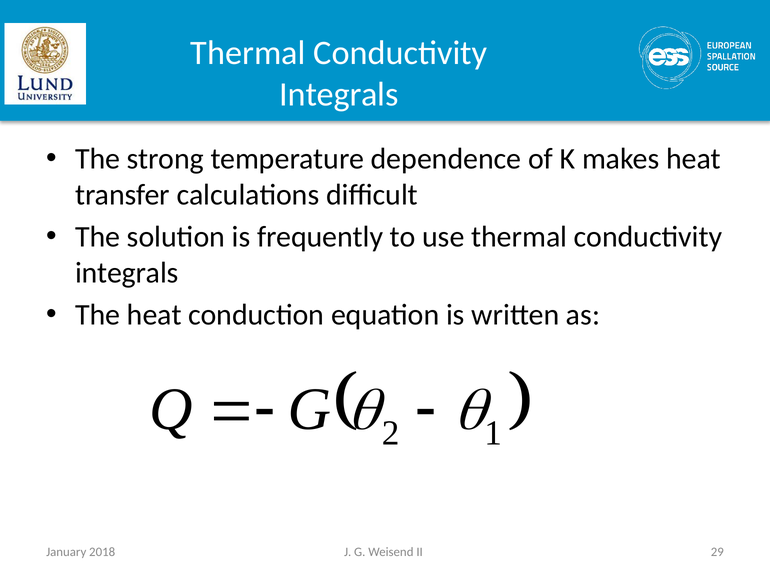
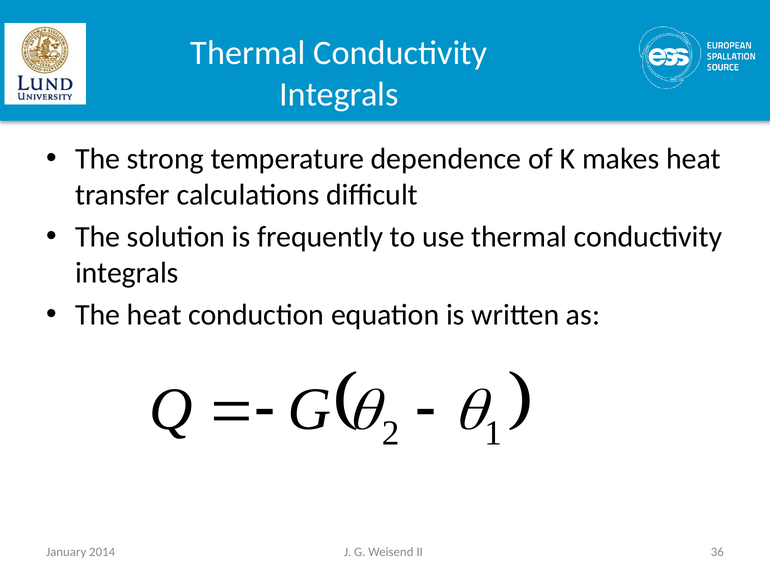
2018: 2018 -> 2014 (102, 552)
29: 29 -> 36 (717, 551)
